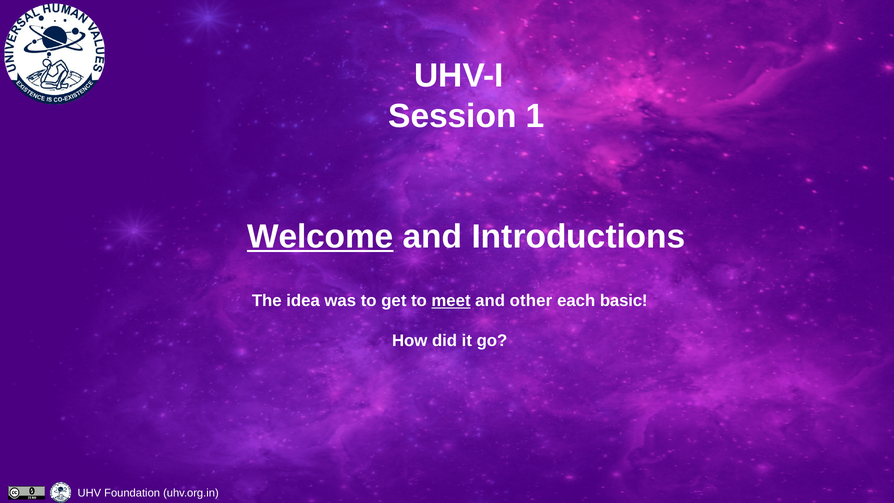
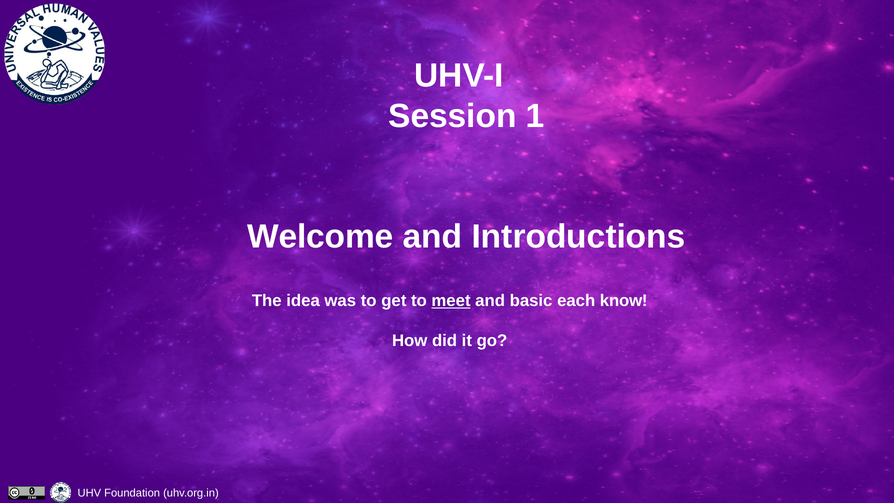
Welcome underline: present -> none (320, 237)
other: other -> basic (531, 301)
basic: basic -> know (624, 301)
